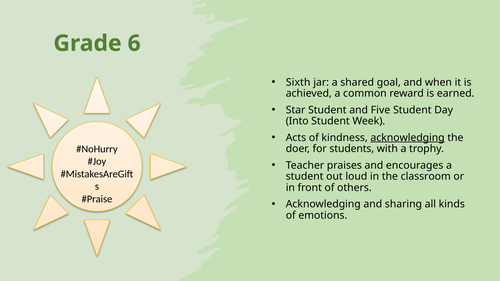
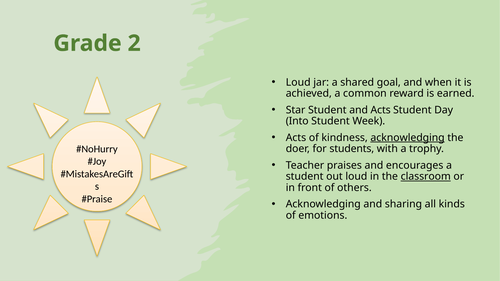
6: 6 -> 2 (134, 43)
Sixth: Sixth -> Loud (298, 82)
and Five: Five -> Acts (381, 110)
classroom underline: none -> present (426, 177)
